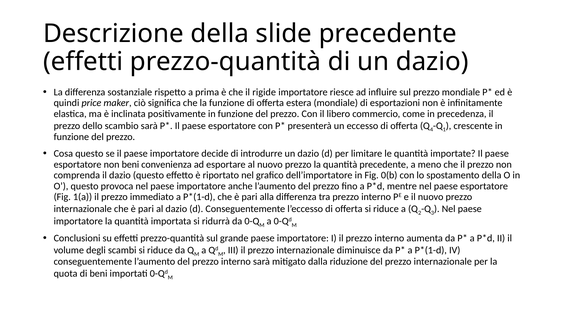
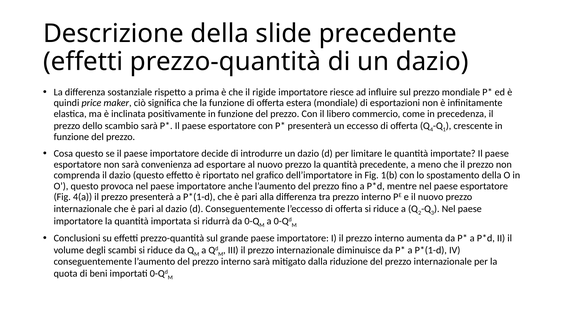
non beni: beni -> sarà (130, 164)
0(b: 0(b -> 1(b (389, 175)
1(a: 1(a -> 4(a (83, 197)
prezzo immediato: immediato -> presenterà (152, 197)
